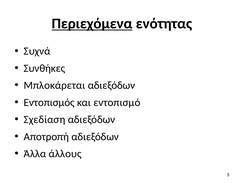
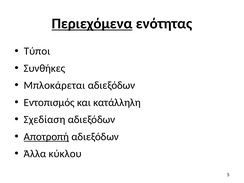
Συχνά: Συχνά -> Τύποι (37, 51)
εντοπισμό: εντοπισμό -> κατάλληλη (117, 102)
Αποτροπή underline: none -> present (46, 137)
άλλους: άλλους -> κύκλου (65, 154)
